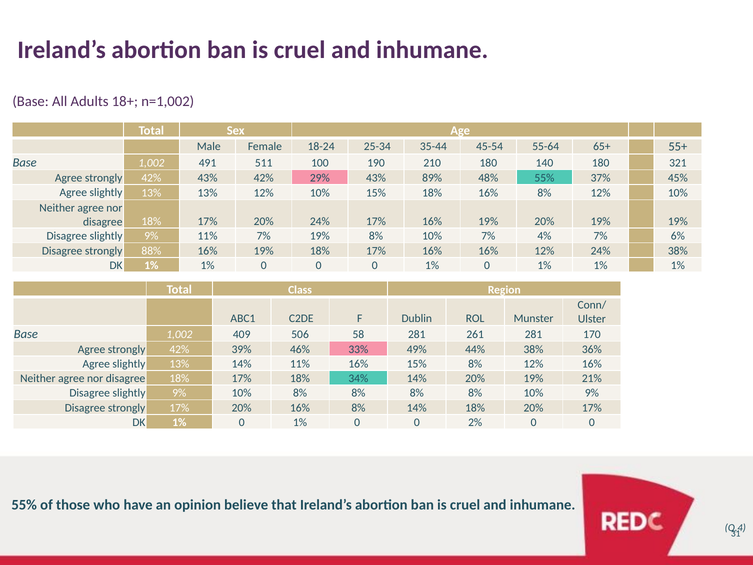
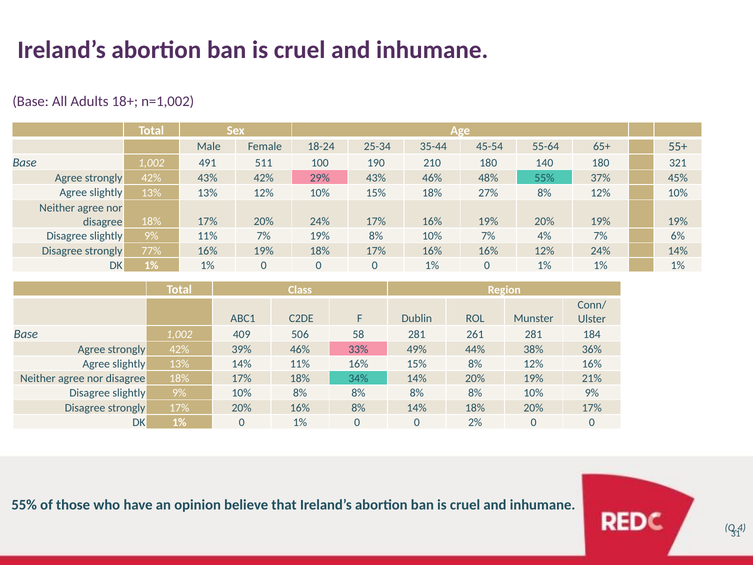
43% 89%: 89% -> 46% (432, 178)
18% 16%: 16% -> 27% (488, 193)
88%: 88% -> 77% (151, 251)
24% 38%: 38% -> 14% (678, 251)
170: 170 -> 184 (592, 334)
